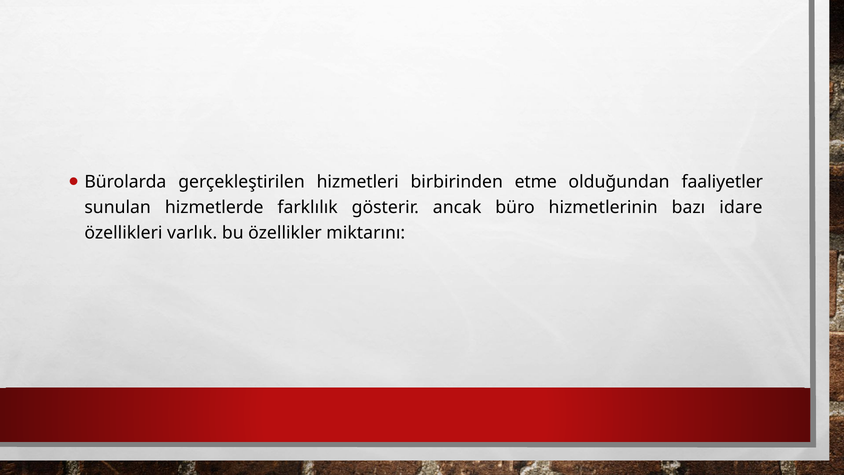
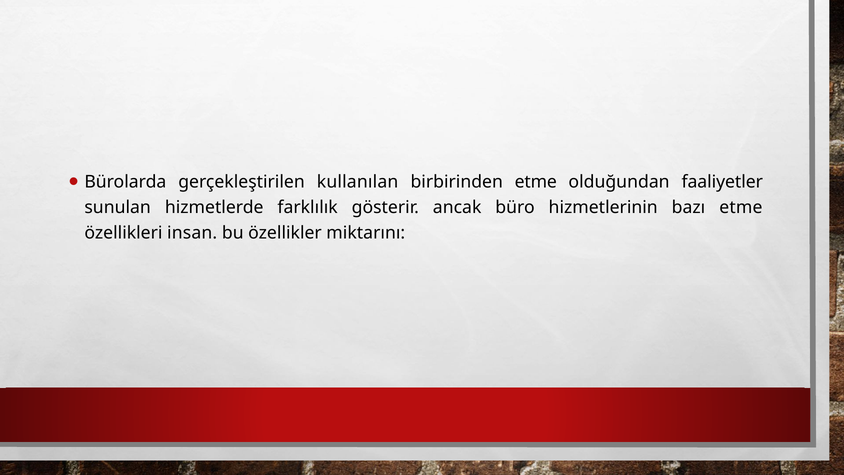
hizmetleri: hizmetleri -> kullanılan (358, 182)
bazı idare: idare -> etme (741, 207)
varlık: varlık -> insan (192, 233)
